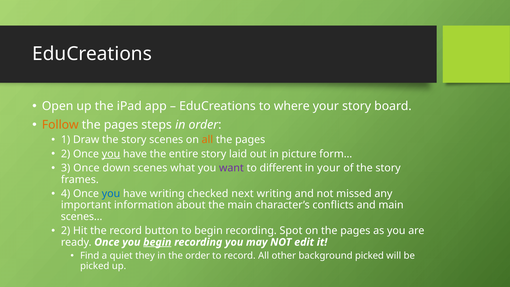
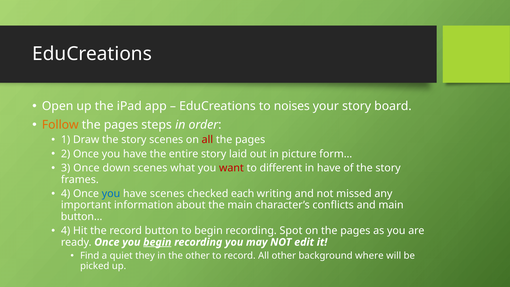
where: where -> noises (292, 106)
all colour: orange -> red (207, 140)
you underline: present -> none (111, 154)
want colour: purple -> red (231, 168)
in your: your -> have (329, 168)
have writing: writing -> scenes (167, 194)
next: next -> each (243, 194)
scenes…: scenes… -> button… (82, 216)
2: 2 -> 4 (66, 231)
the order: order -> other (198, 256)
background picked: picked -> where (369, 256)
